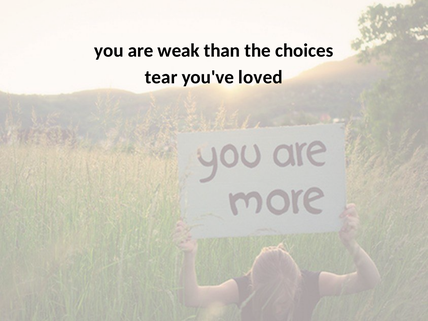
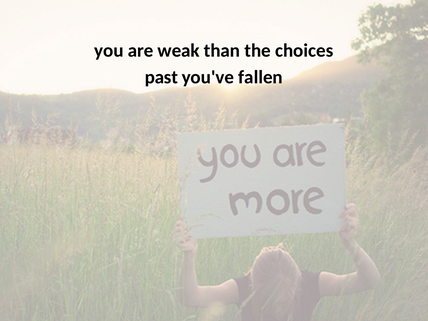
tear: tear -> past (161, 77)
loved: loved -> fallen (261, 77)
